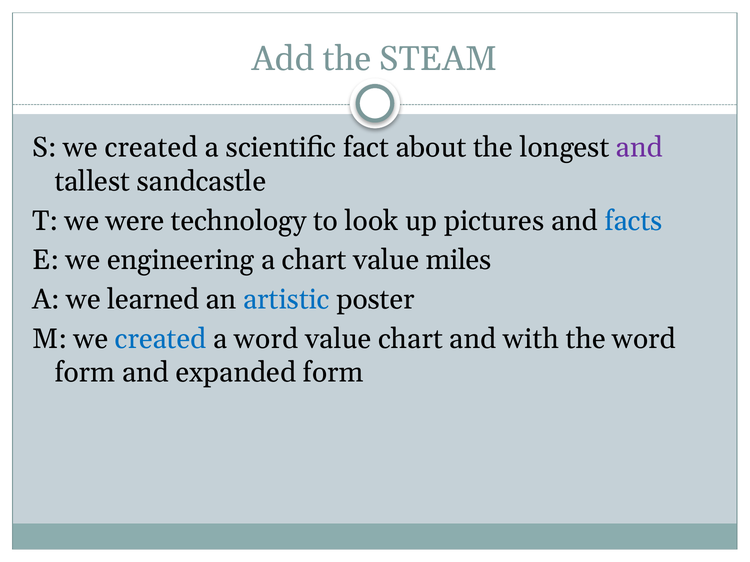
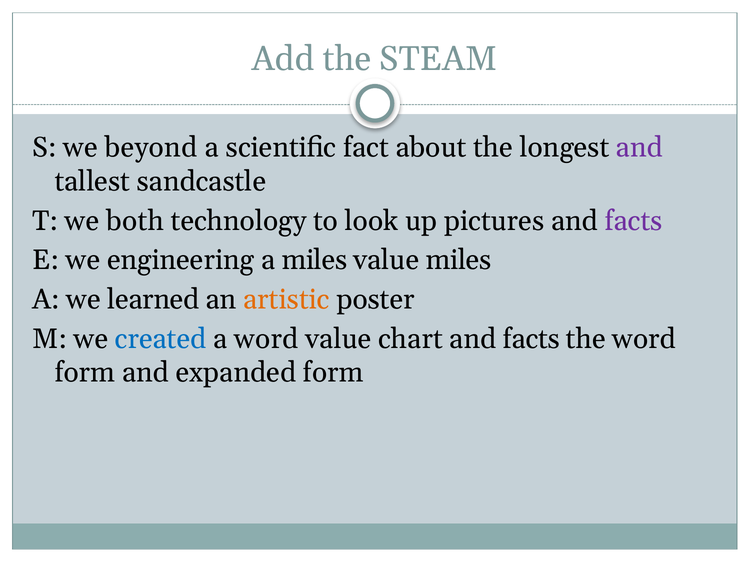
S we created: created -> beyond (151, 148)
were: were -> both (135, 221)
facts colour: blue -> purple (634, 221)
a chart: chart -> miles (314, 260)
artistic colour: blue -> orange (287, 300)
chart and with: with -> facts (531, 339)
